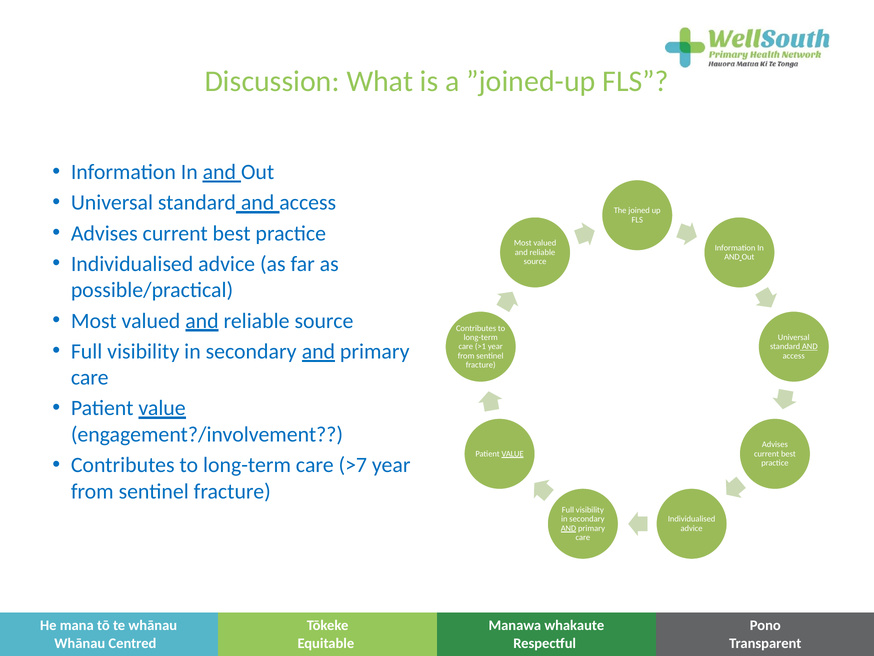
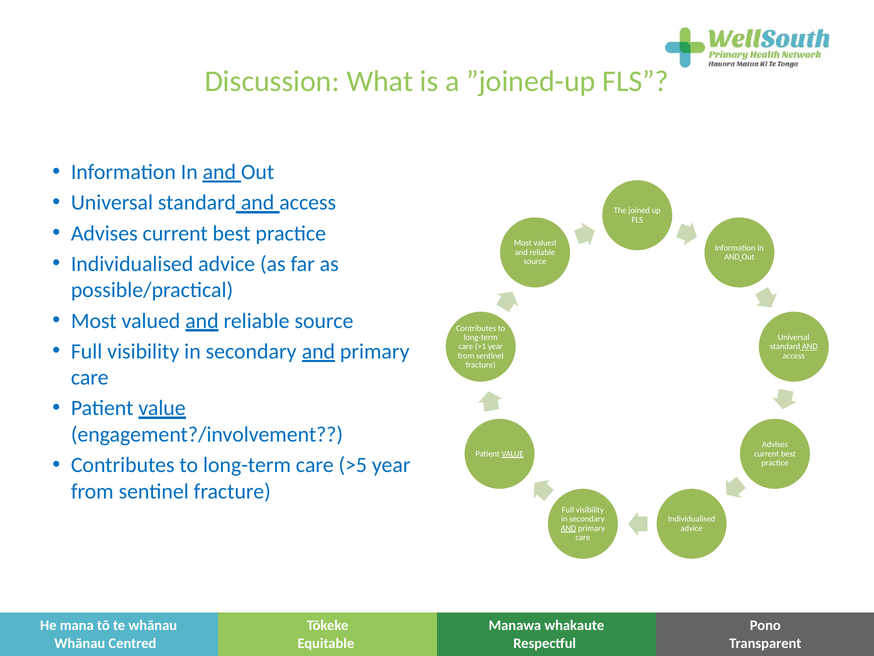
>7: >7 -> >5 (353, 465)
